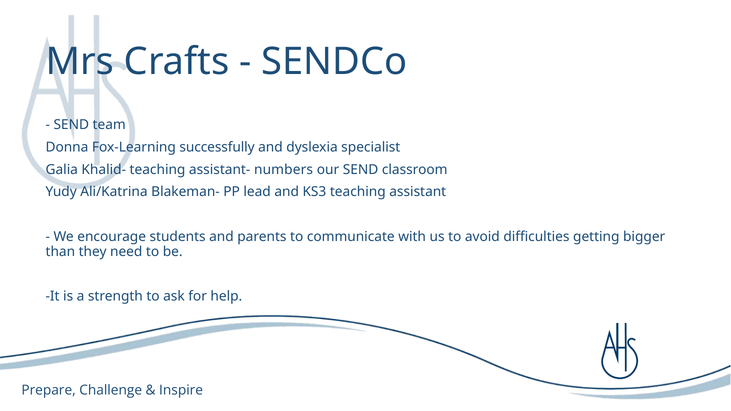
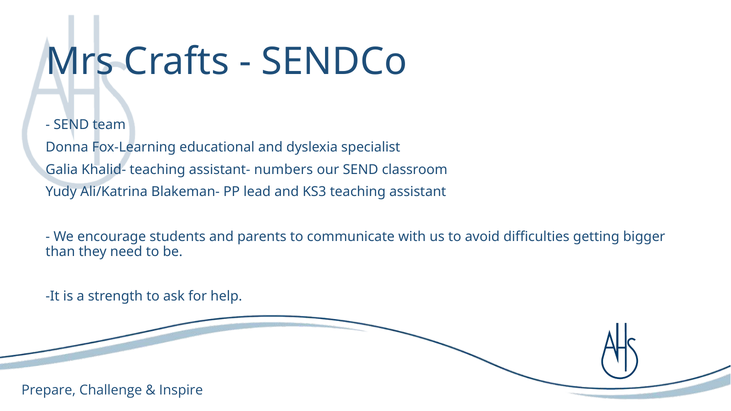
successfully: successfully -> educational (217, 147)
